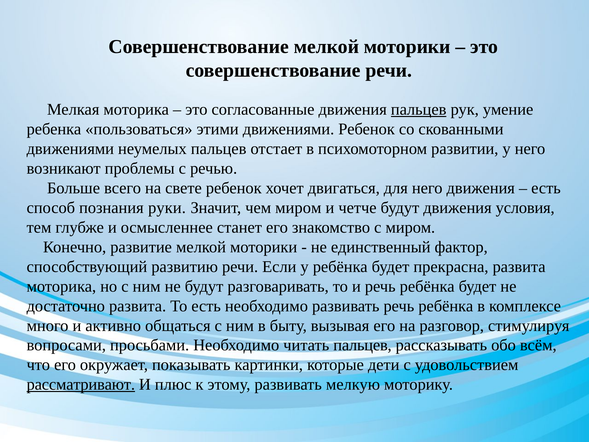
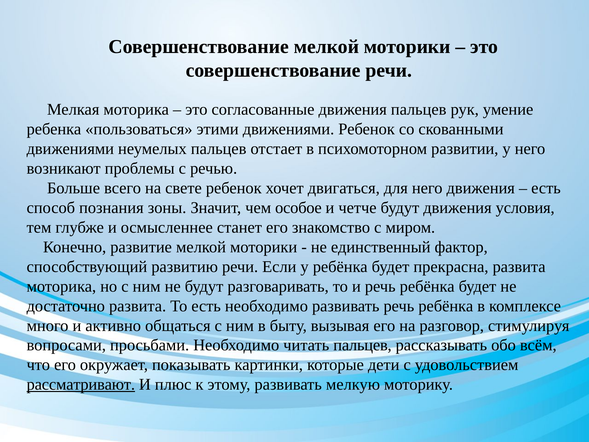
пальцев underline: present -> none (419, 109)
руки: руки -> зоны (167, 208)
чем миром: миром -> особое (298, 208)
